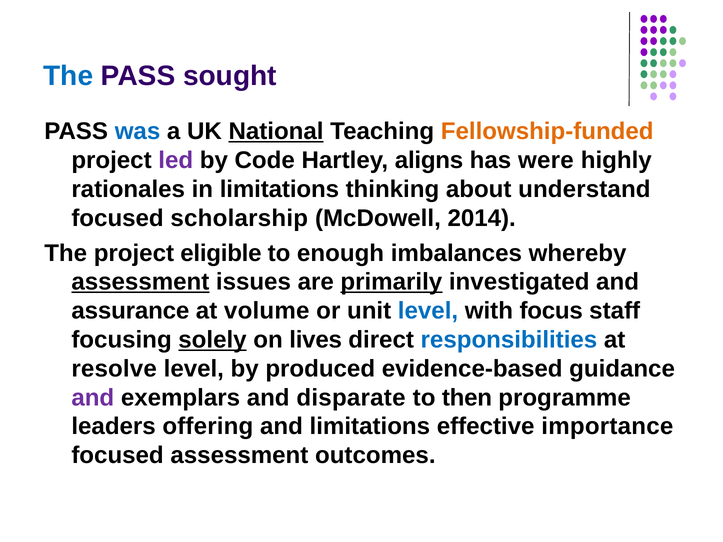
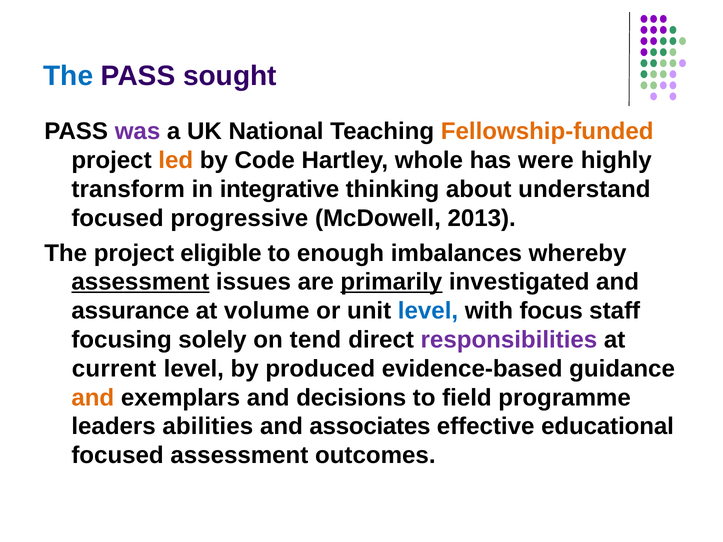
was colour: blue -> purple (138, 131)
National underline: present -> none (276, 131)
led colour: purple -> orange (176, 160)
aligns: aligns -> whole (429, 160)
rationales: rationales -> transform (128, 189)
in limitations: limitations -> integrative (279, 189)
scholarship: scholarship -> progressive (239, 218)
2014: 2014 -> 2013 (482, 218)
solely underline: present -> none (212, 340)
lives: lives -> tend (315, 340)
responsibilities colour: blue -> purple (509, 340)
resolve: resolve -> current (114, 369)
and colour: purple -> orange (93, 398)
disparate: disparate -> decisions (351, 398)
then: then -> field (467, 398)
offering: offering -> abilities (208, 427)
and limitations: limitations -> associates (370, 427)
importance: importance -> educational (608, 427)
